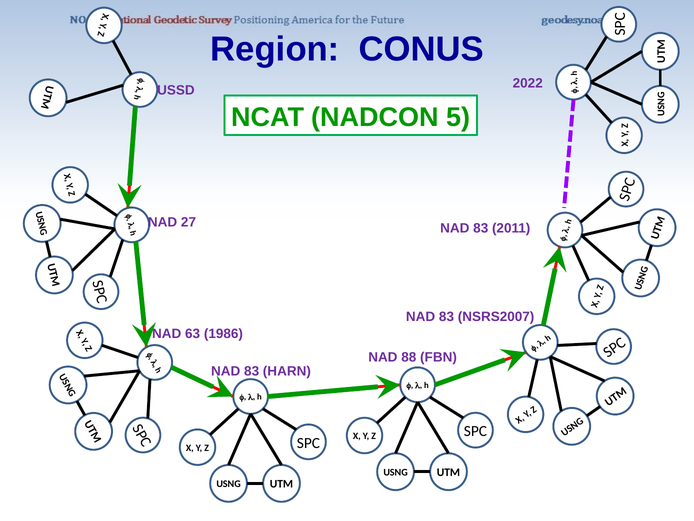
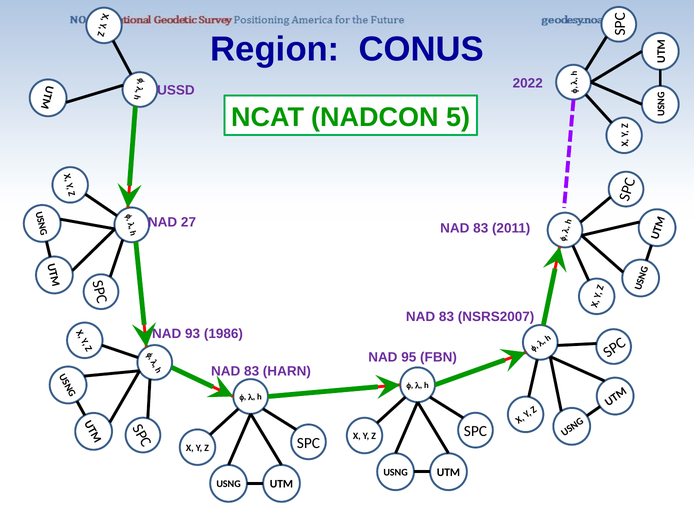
63: 63 -> 93 (193, 334)
88: 88 -> 95 (409, 357)
